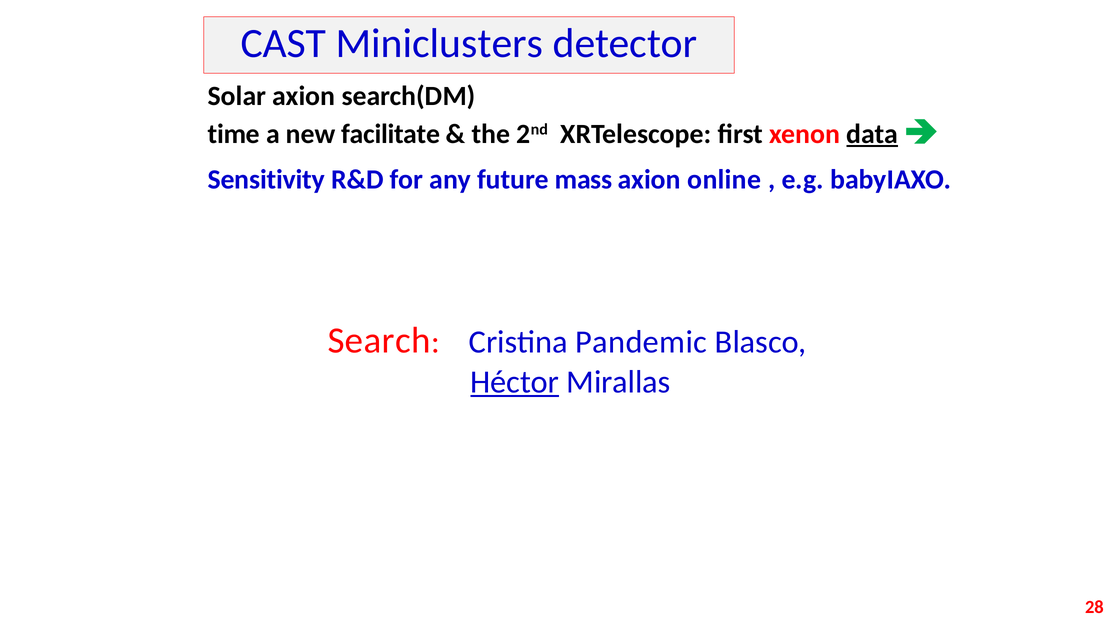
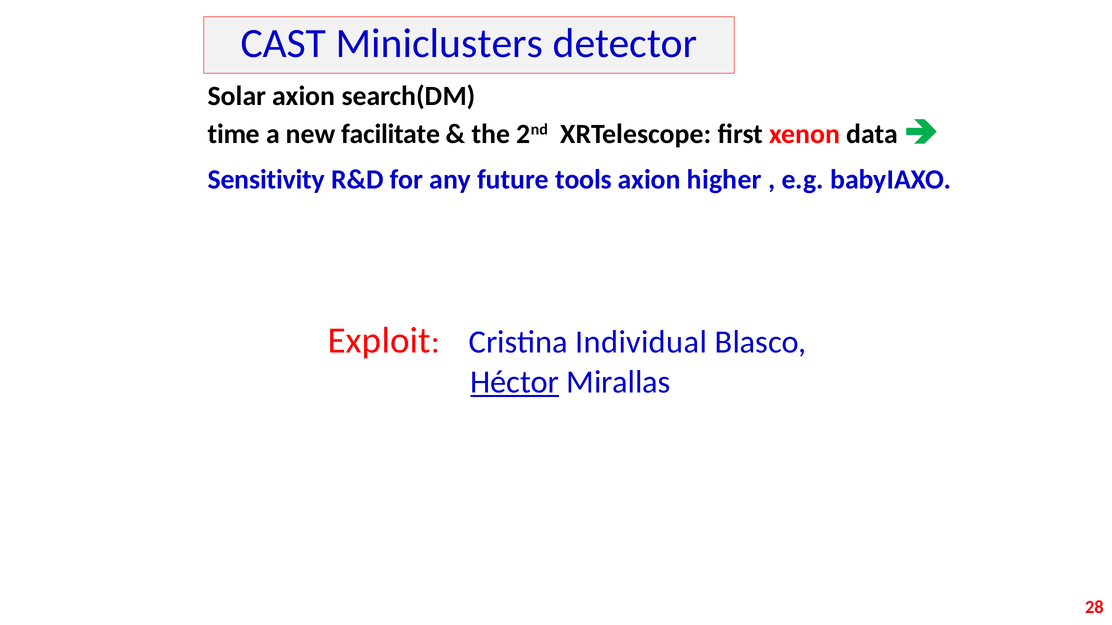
data underline: present -> none (872, 134)
mass: mass -> tools (583, 179)
online: online -> higher (724, 179)
Search: Search -> Exploit (379, 341)
Pandemic: Pandemic -> Individual (641, 343)
